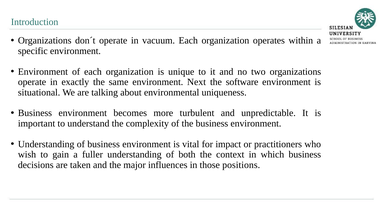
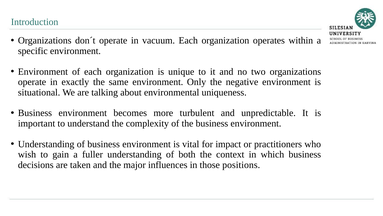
Next: Next -> Only (197, 82)
software: software -> negative (242, 82)
